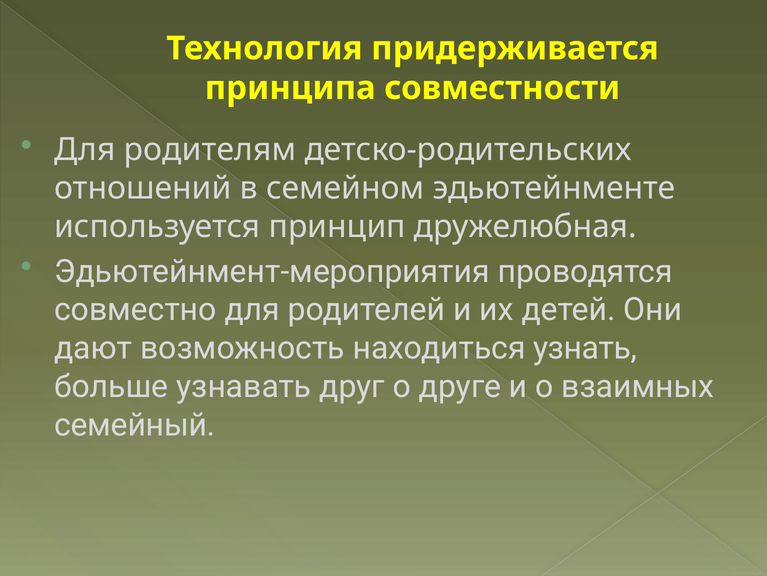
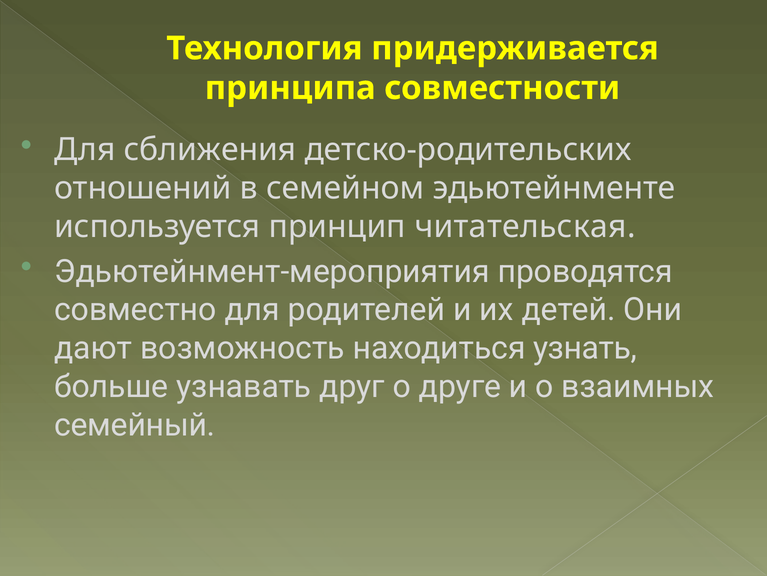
родителям: родителям -> сближения (210, 150)
дружелюбная: дружелюбная -> читательская (525, 226)
